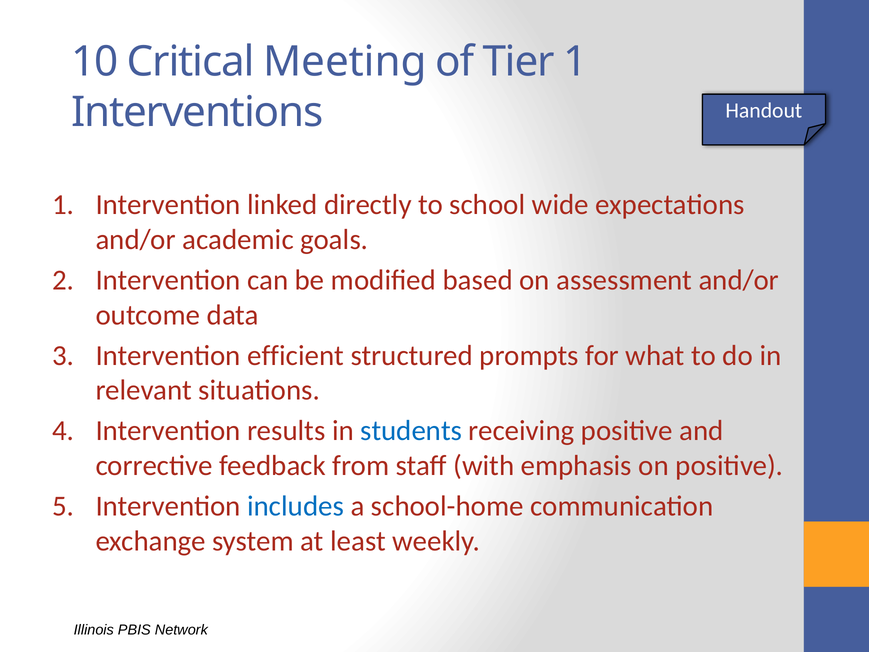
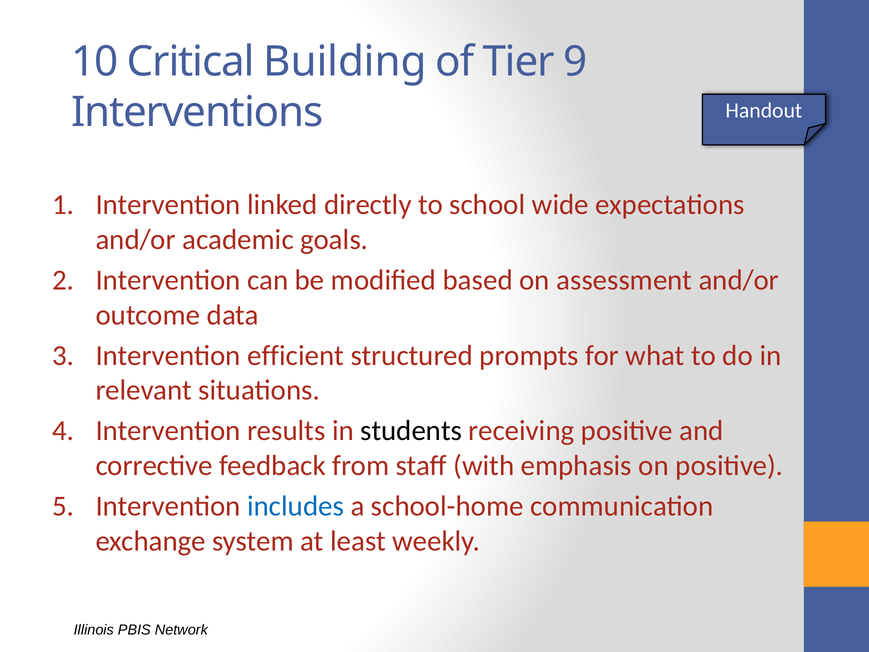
Meeting: Meeting -> Building (345, 62)
Tier 1: 1 -> 9 (575, 62)
students colour: blue -> black (411, 431)
